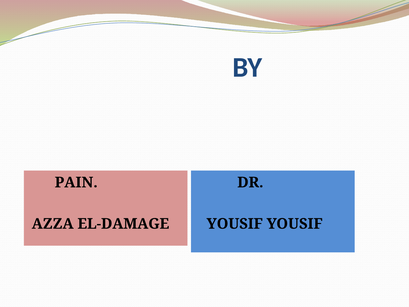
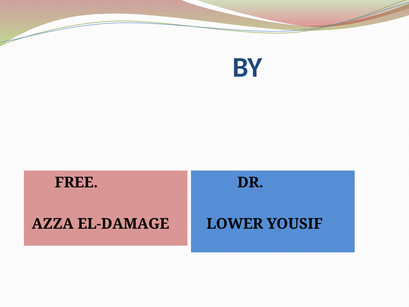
PAIN: PAIN -> FREE (76, 182)
YOUSIF: YOUSIF -> LOWER (235, 224)
